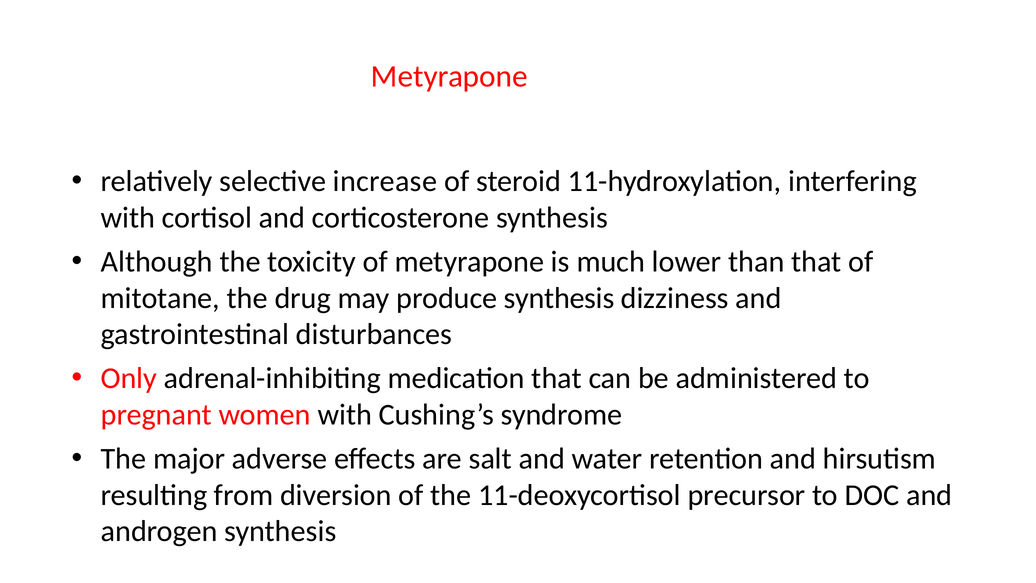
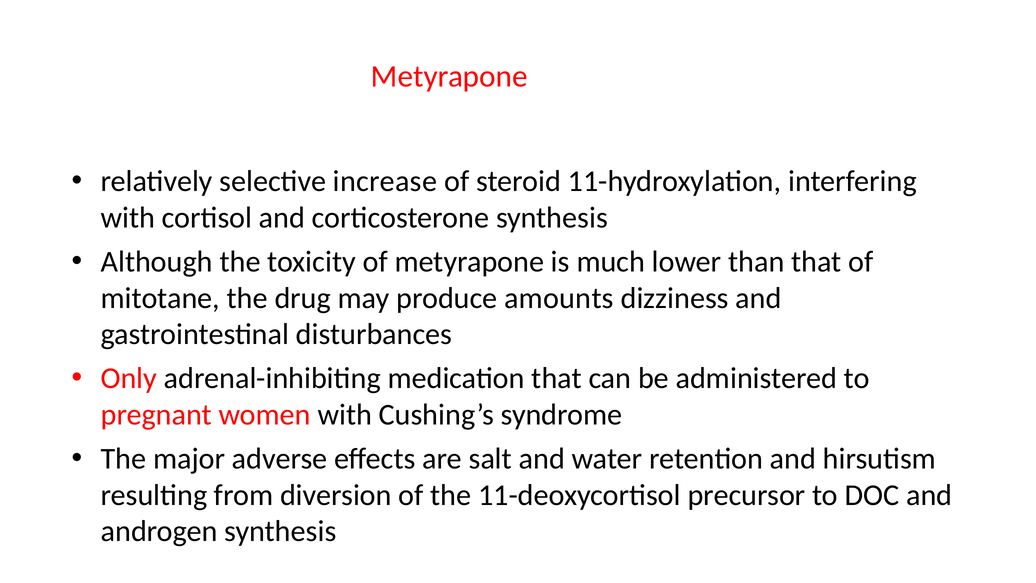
produce synthesis: synthesis -> amounts (559, 298)
